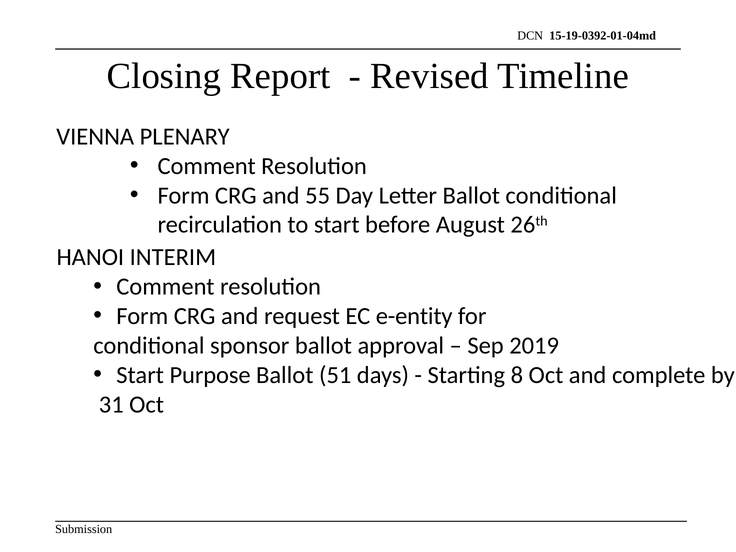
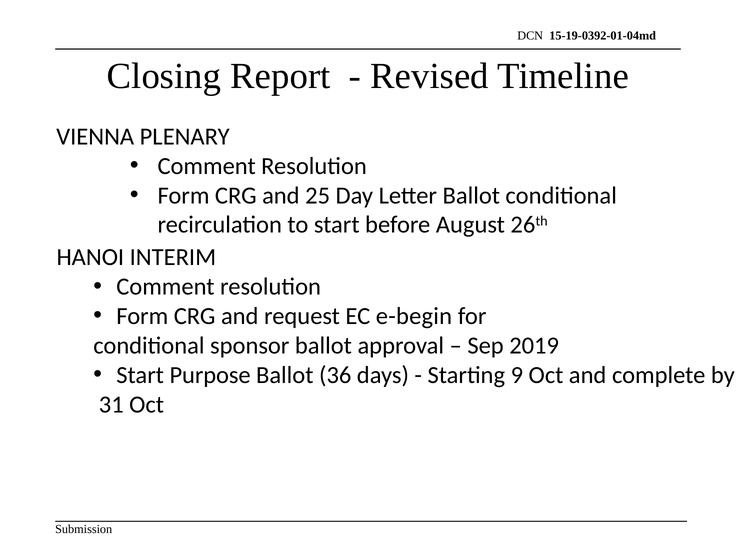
55: 55 -> 25 (318, 195)
e-entity: e-entity -> e-begin (414, 316)
51: 51 -> 36 (335, 375)
8: 8 -> 9 (517, 375)
